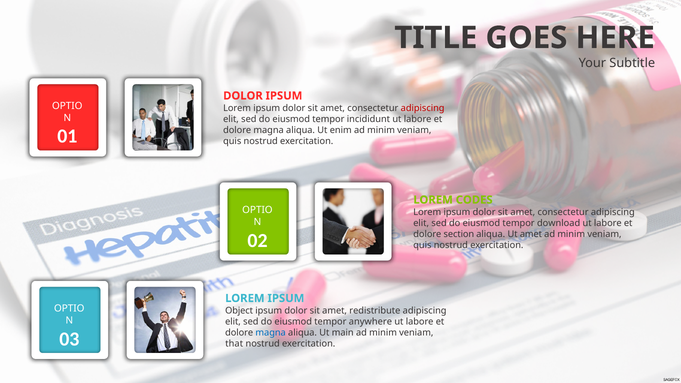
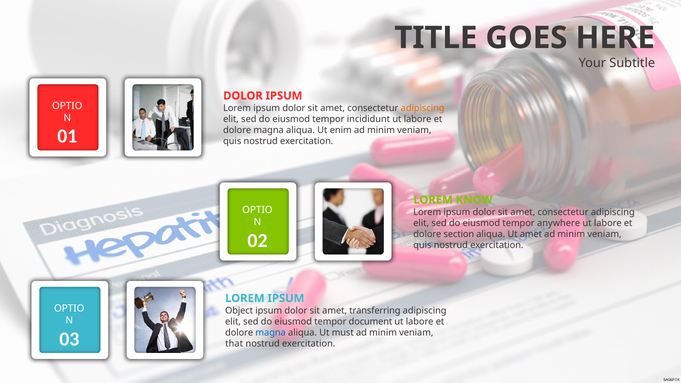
adipiscing colour: red -> orange (423, 108)
CODES: CODES -> KNOW (474, 200)
download: download -> anywhere (559, 223)
redistribute: redistribute -> transferring (375, 311)
anywhere: anywhere -> document (370, 322)
main: main -> must (343, 333)
